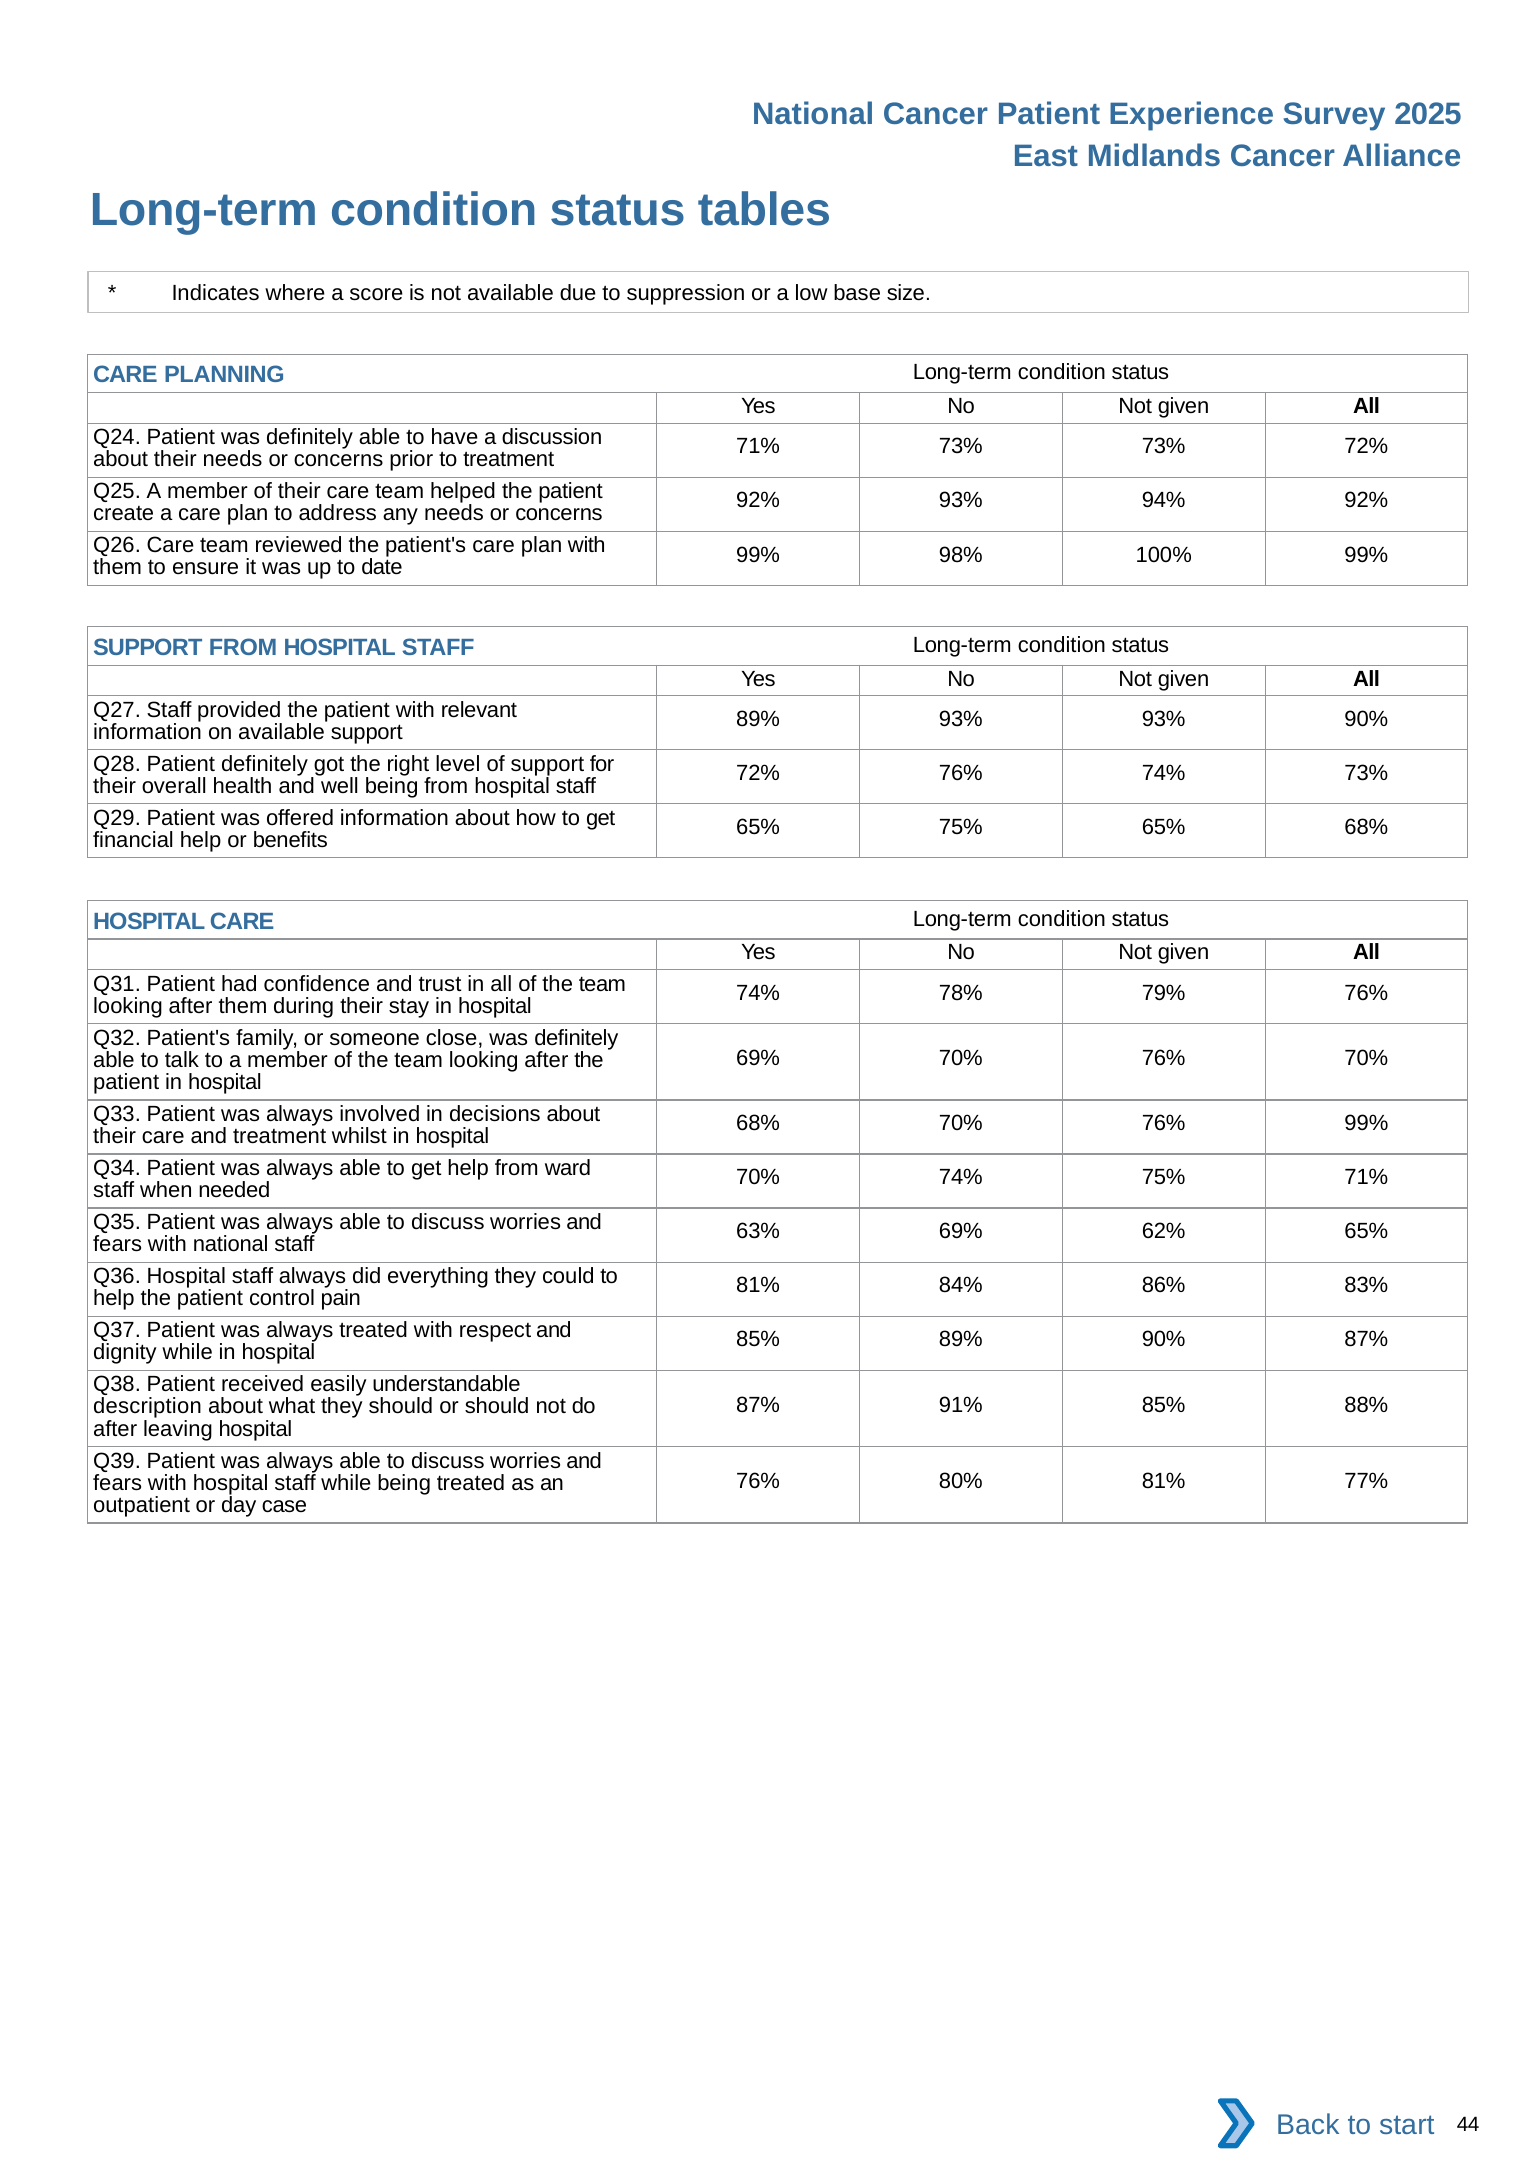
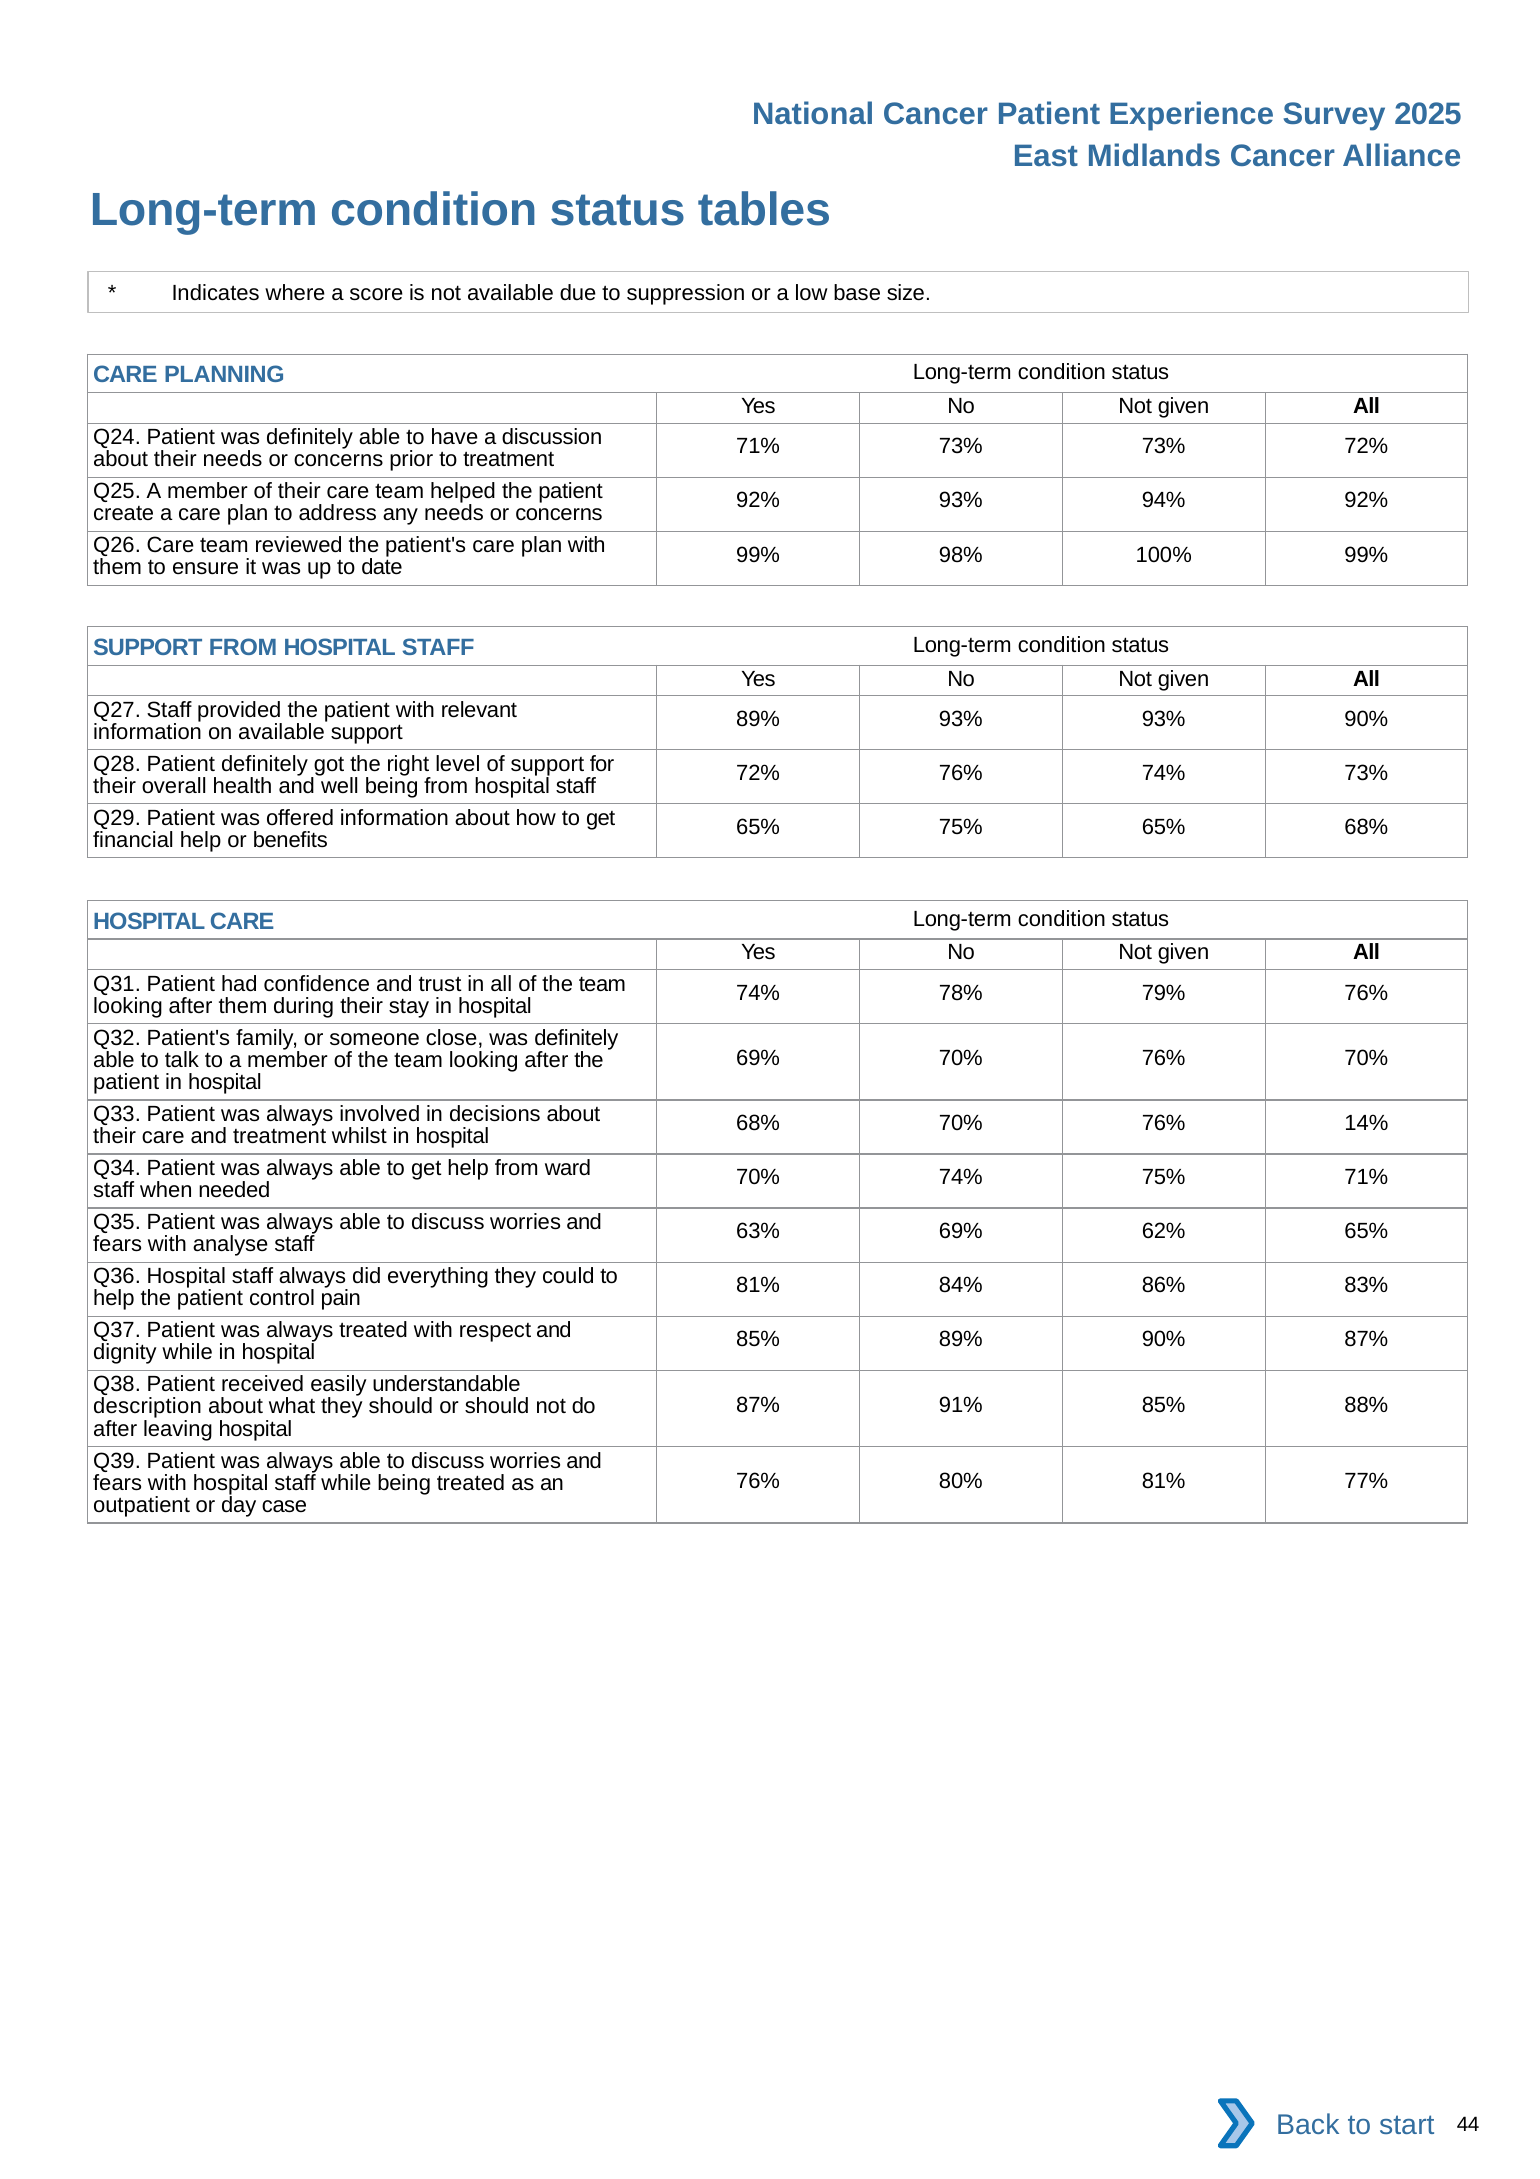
76% 99%: 99% -> 14% (1366, 1124)
with national: national -> analyse (231, 1245)
